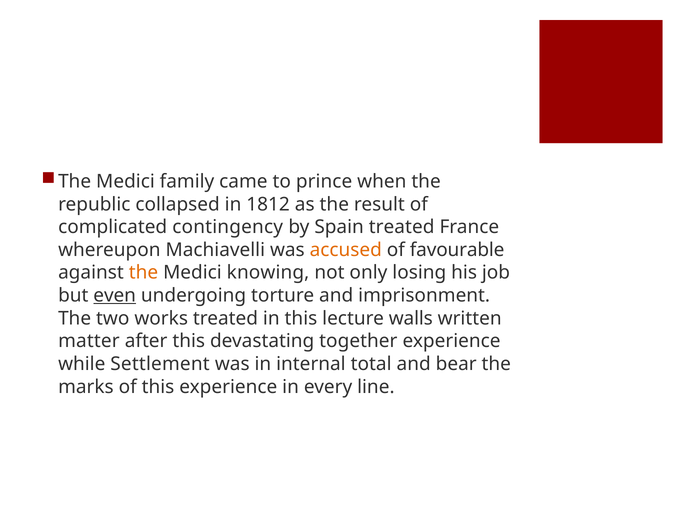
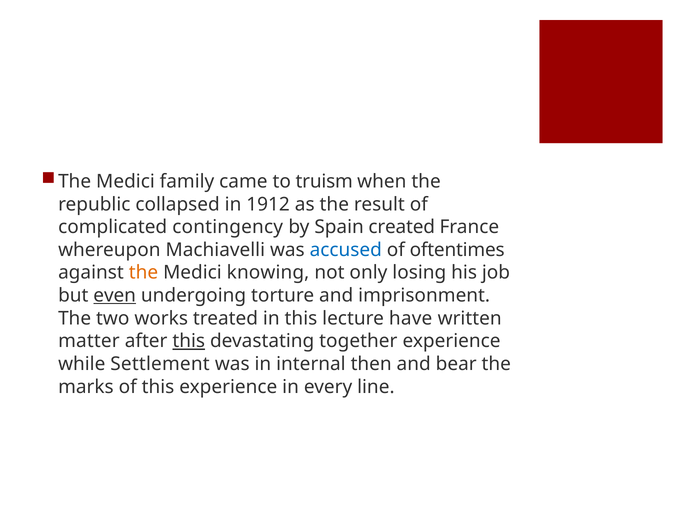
prince: prince -> truism (324, 181)
1812: 1812 -> 1912 (268, 204)
Spain treated: treated -> created (402, 227)
accused colour: orange -> blue (346, 250)
favourable: favourable -> oftentimes (457, 250)
walls: walls -> have (411, 318)
this underline: none -> present (189, 341)
total: total -> then (371, 364)
